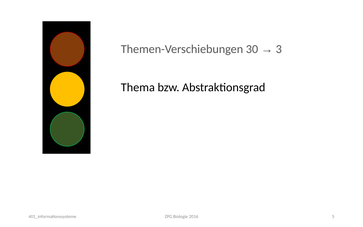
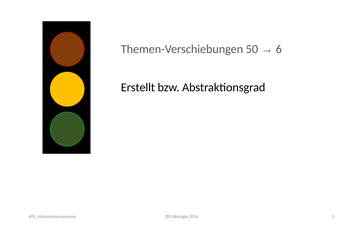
30: 30 -> 50 (252, 49)
3: 3 -> 6 (279, 49)
Thema: Thema -> Erstellt (138, 87)
